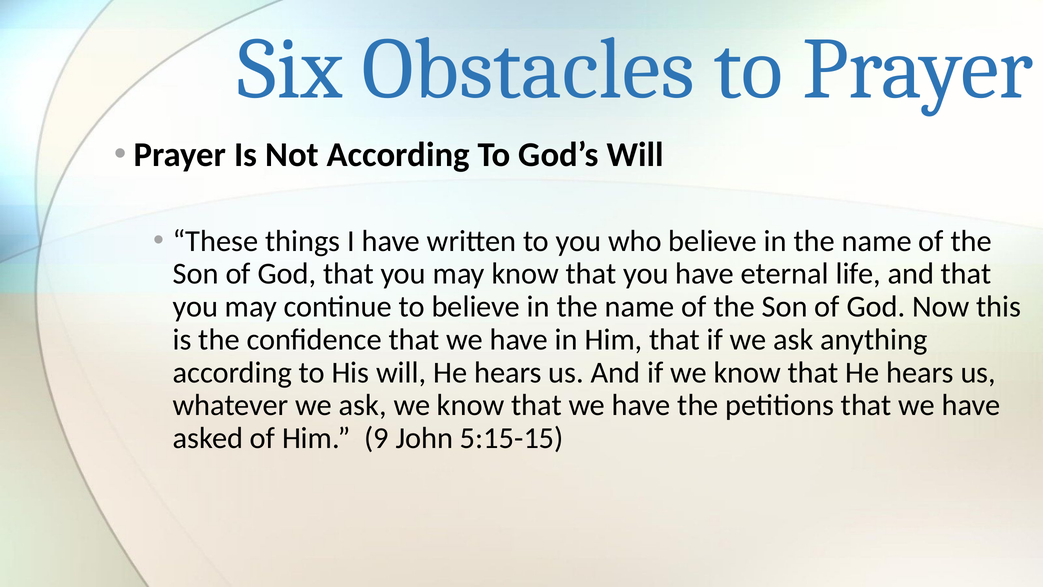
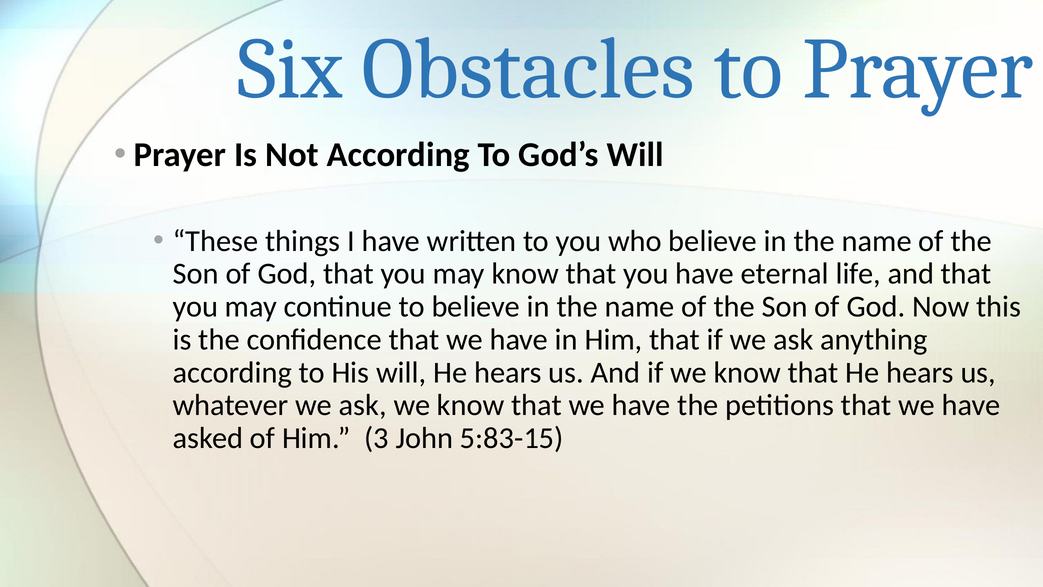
9: 9 -> 3 (376, 438)
5:15-15: 5:15-15 -> 5:83-15 (512, 438)
